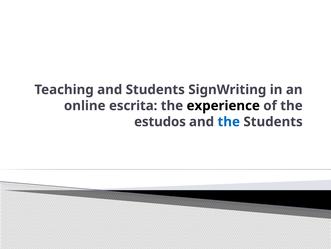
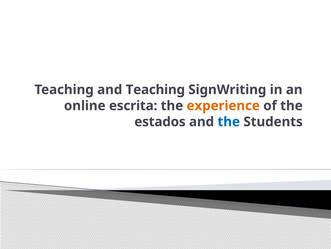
and Students: Students -> Teaching (155, 89)
experience colour: black -> orange (223, 105)
estudos: estudos -> estados (160, 121)
